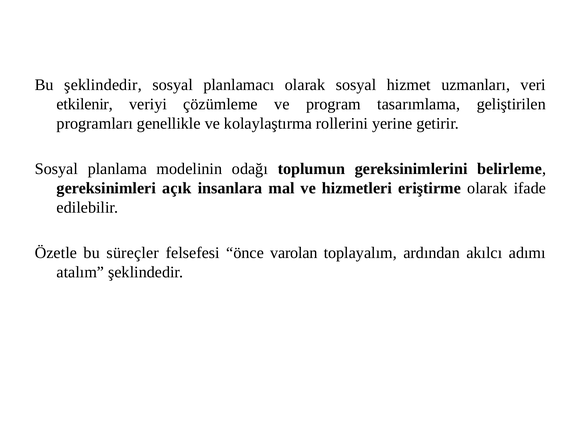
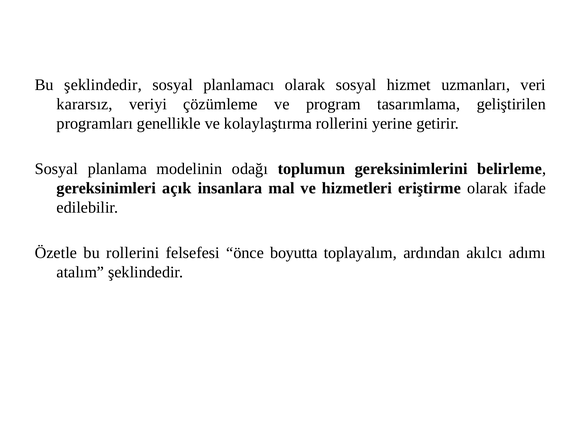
etkilenir: etkilenir -> kararsız (85, 104)
bu süreçler: süreçler -> rollerini (133, 253)
varolan: varolan -> boyutta (294, 253)
